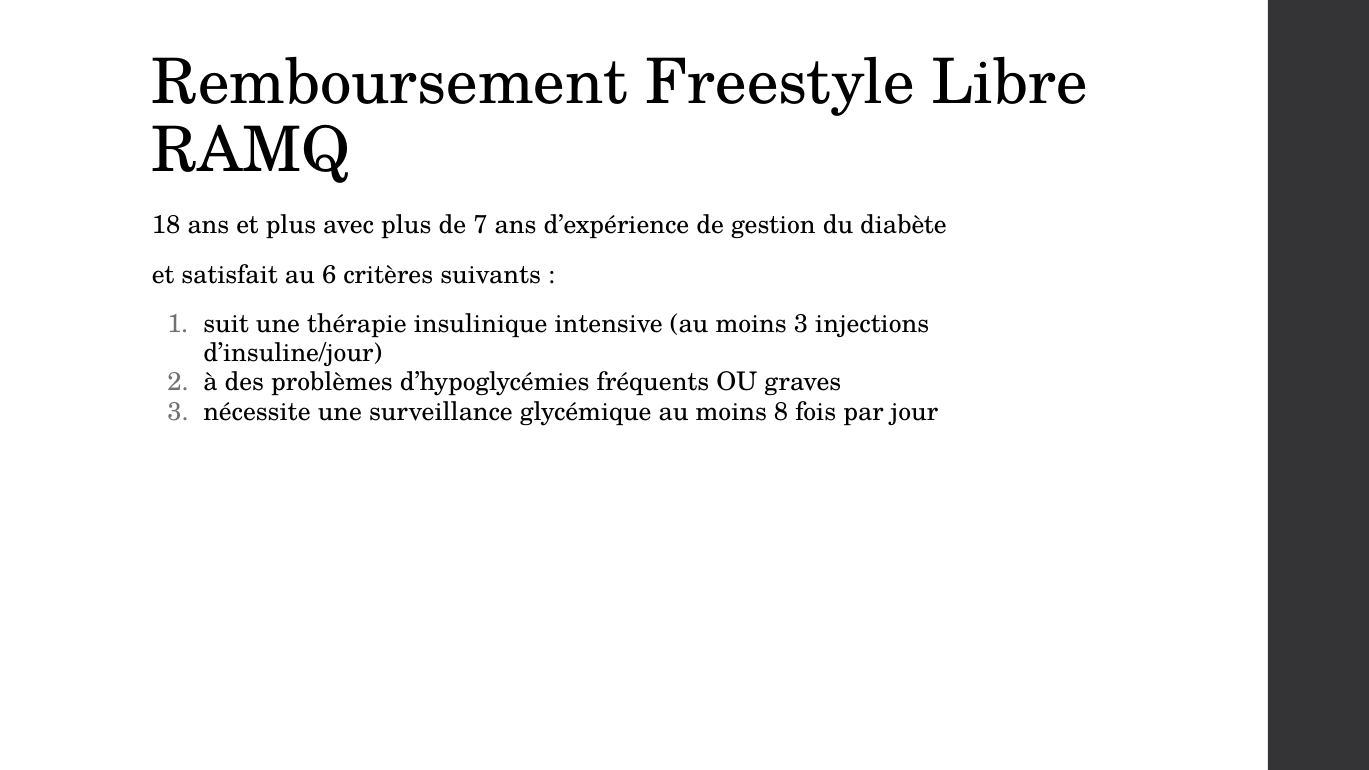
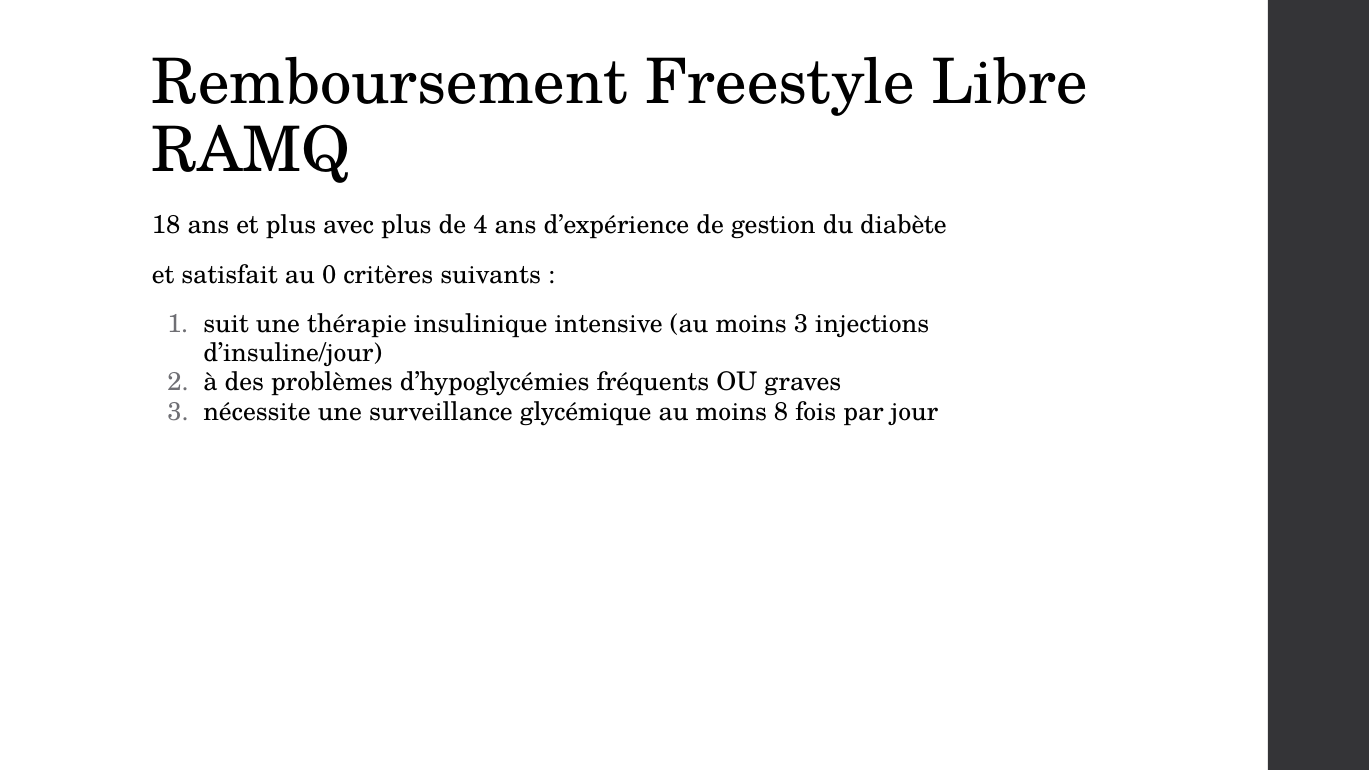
7: 7 -> 4 (480, 225)
6: 6 -> 0 (329, 275)
